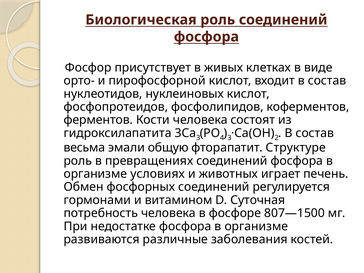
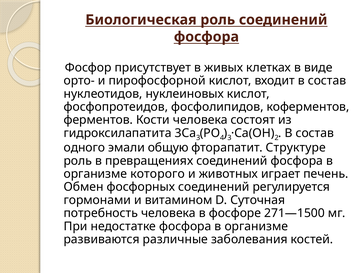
весьма: весьма -> одного (84, 148)
условиях: условиях -> которого (158, 174)
807—1500: 807—1500 -> 271—1500 (295, 213)
